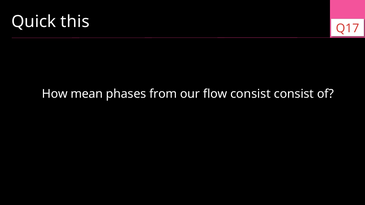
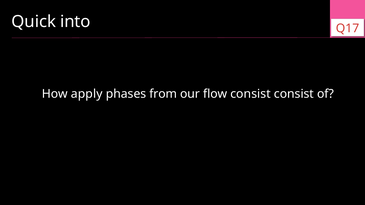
this: this -> into (75, 22)
mean: mean -> apply (87, 94)
